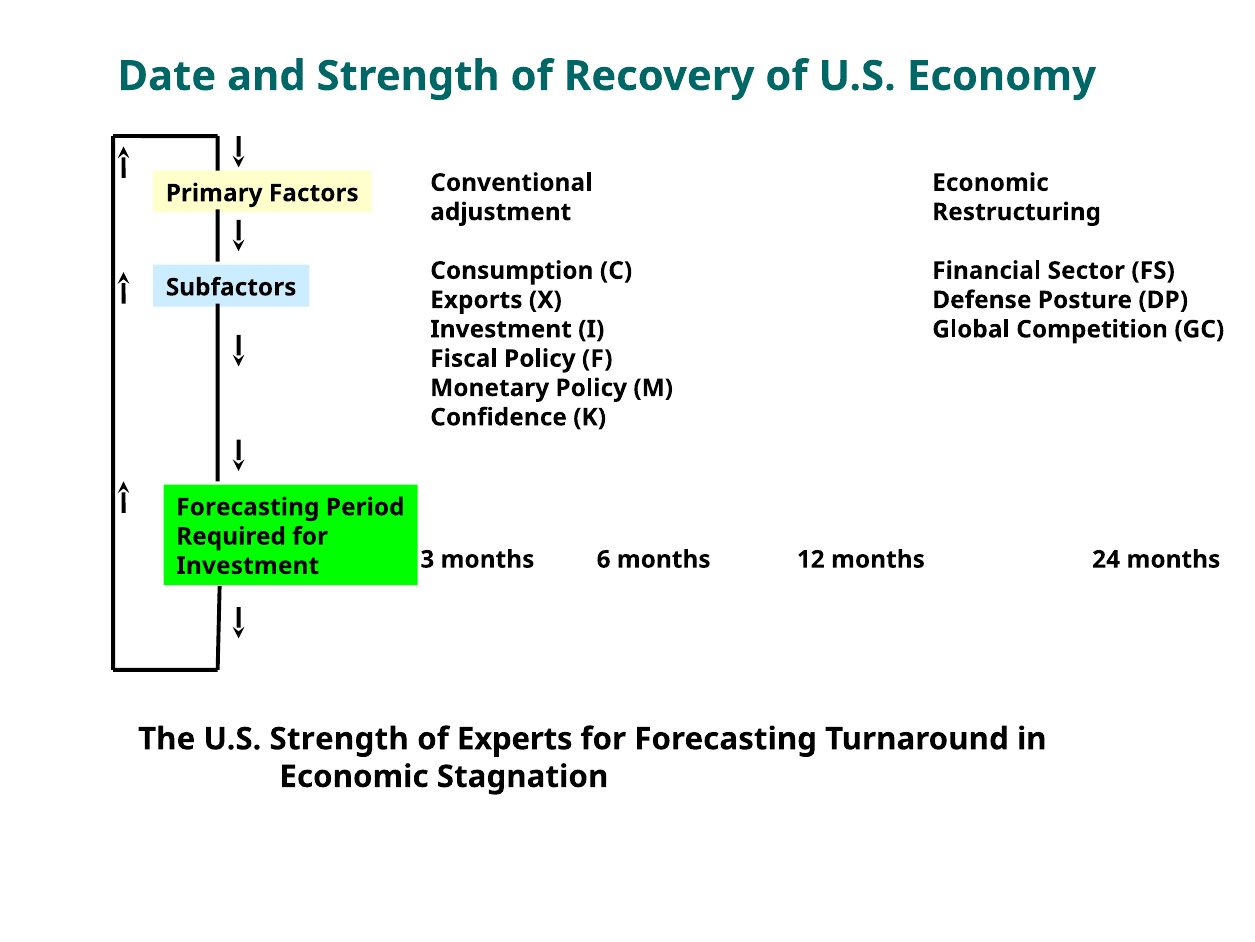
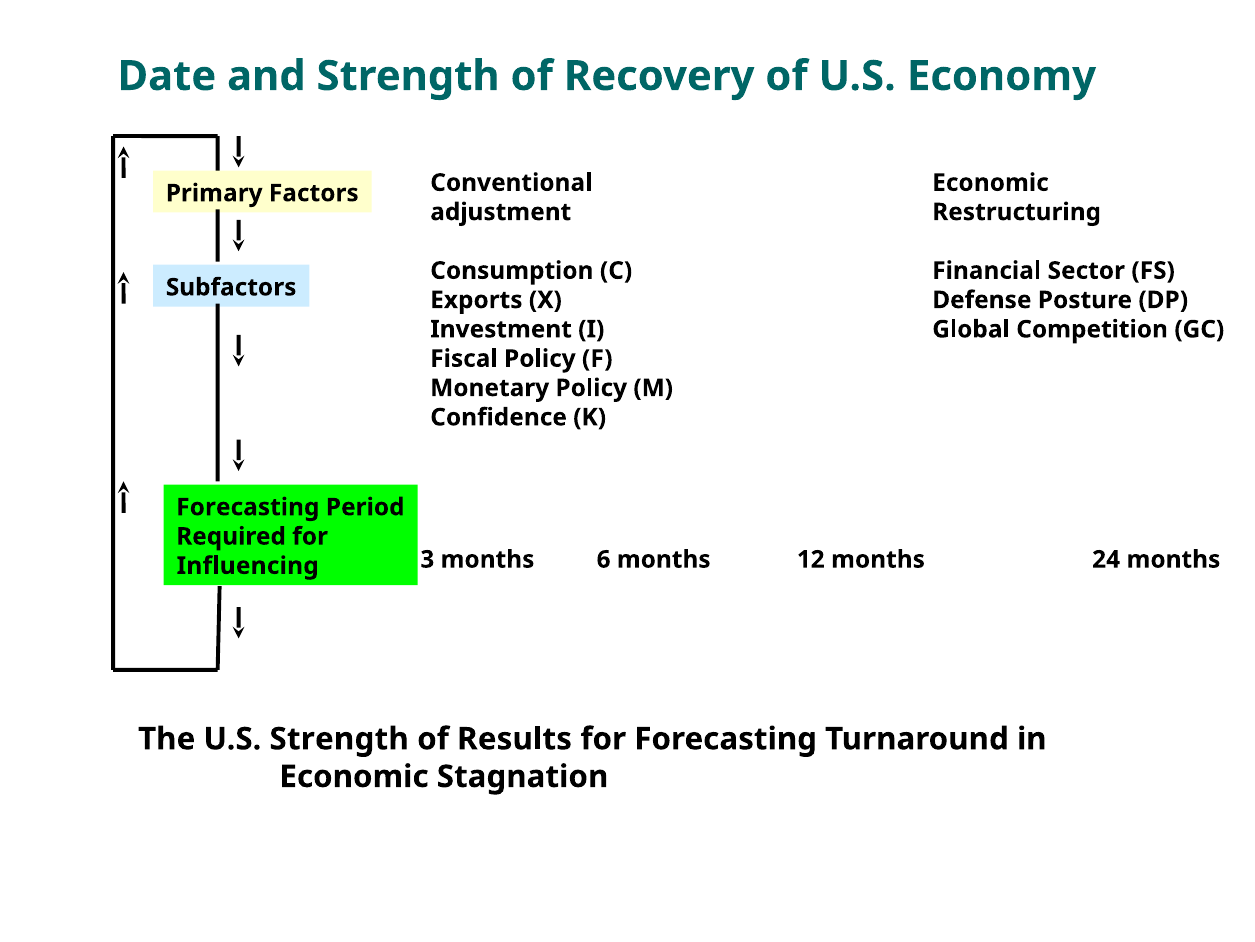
Investment: Investment -> Influencing (248, 565)
Experts: Experts -> Results (515, 738)
